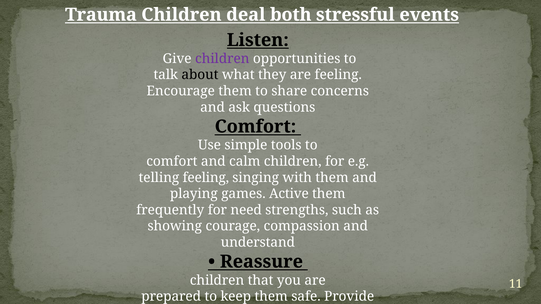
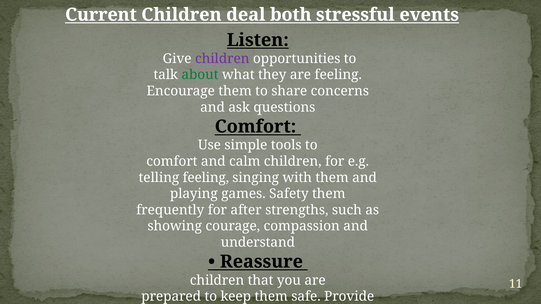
Trauma: Trauma -> Current (101, 15)
about colour: black -> green (200, 75)
Active: Active -> Safety (289, 194)
need: need -> after (246, 210)
